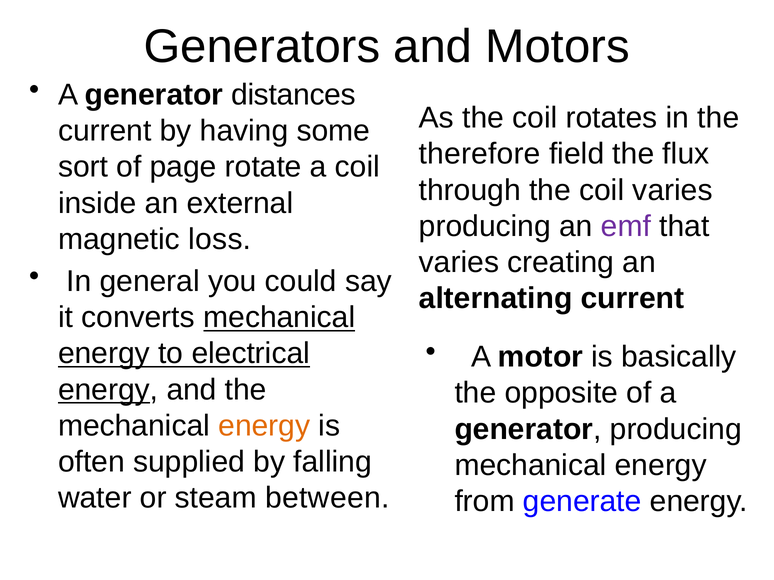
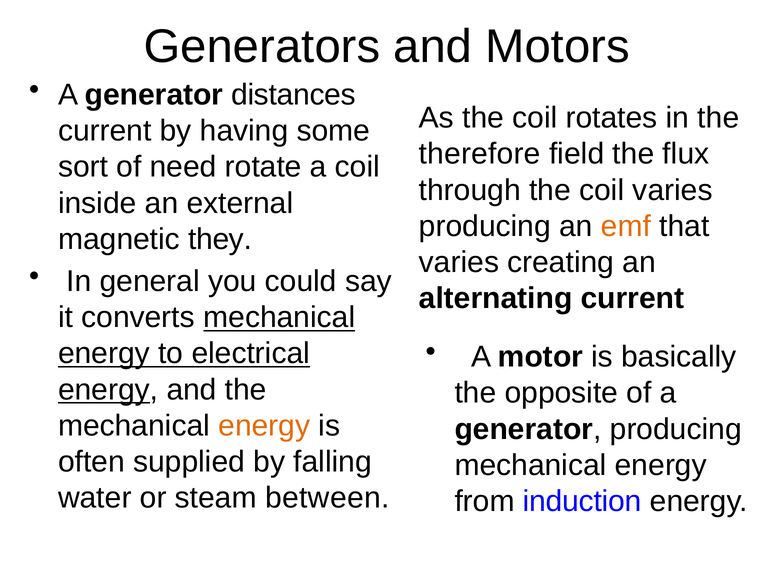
page: page -> need (183, 167)
emf colour: purple -> orange (626, 226)
loss: loss -> they (220, 239)
generate: generate -> induction (582, 502)
